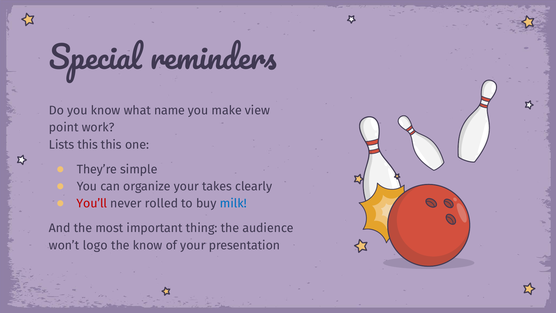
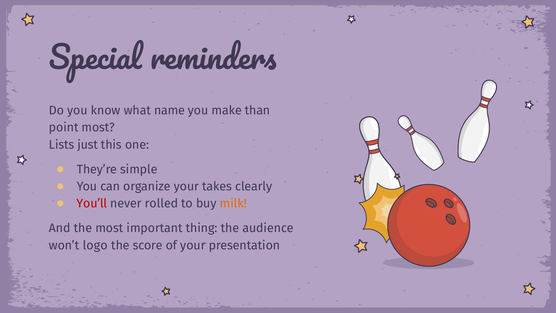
view: view -> than (258, 110)
point work: work -> most (98, 127)
Lists this: this -> just (88, 144)
milk colour: blue -> orange (233, 203)
the know: know -> score (148, 245)
